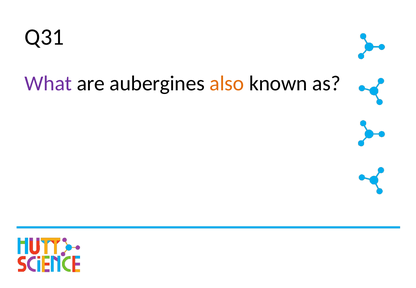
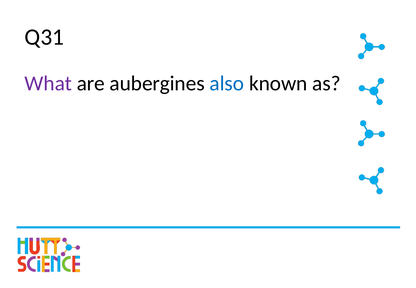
also colour: orange -> blue (227, 83)
